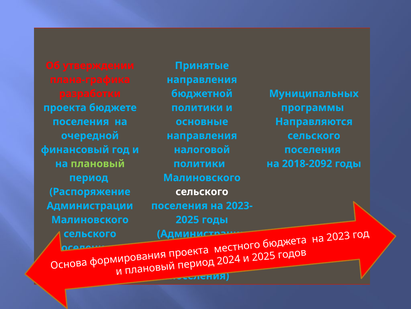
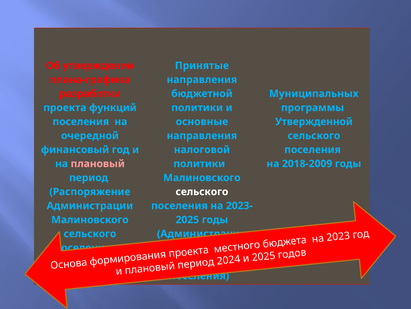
бюджете: бюджете -> функций (113, 107)
Направляются: Направляются -> Утвержденной (314, 121)
плановый colour: light green -> pink (98, 163)
2018-2092: 2018-2092 -> 2018-2009 (307, 163)
